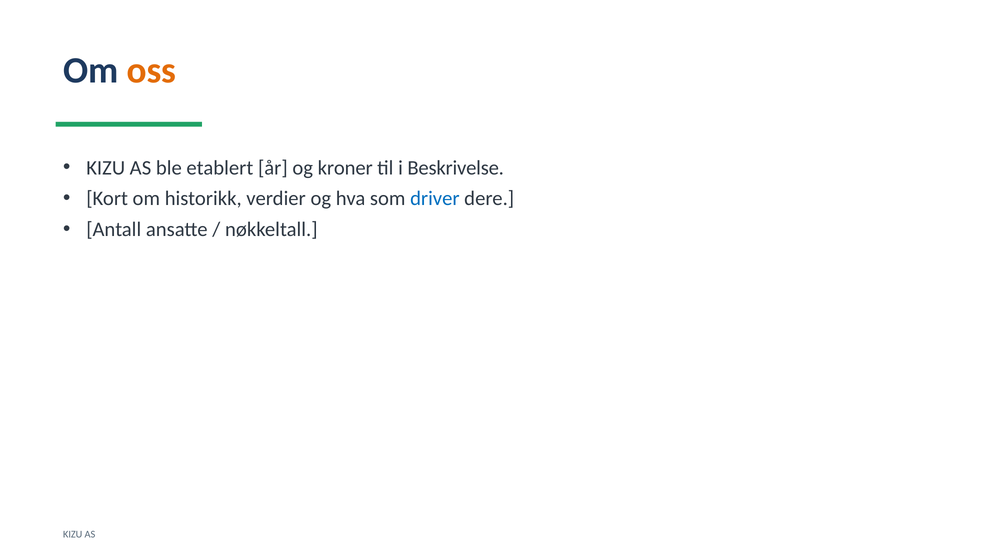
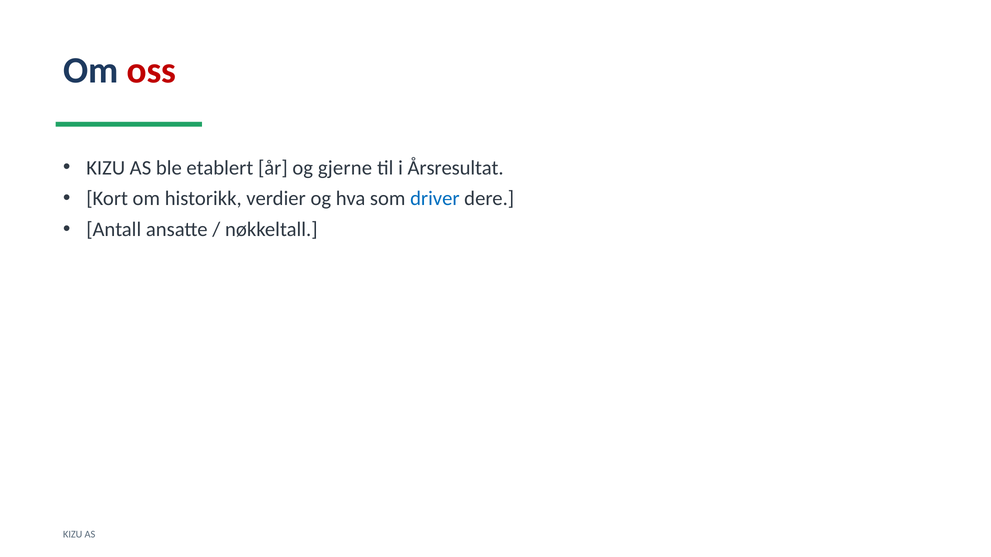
oss colour: orange -> red (151, 71)
kroner: kroner -> gjerne (345, 168)
Beskrivelse: Beskrivelse -> Årsresultat (456, 168)
